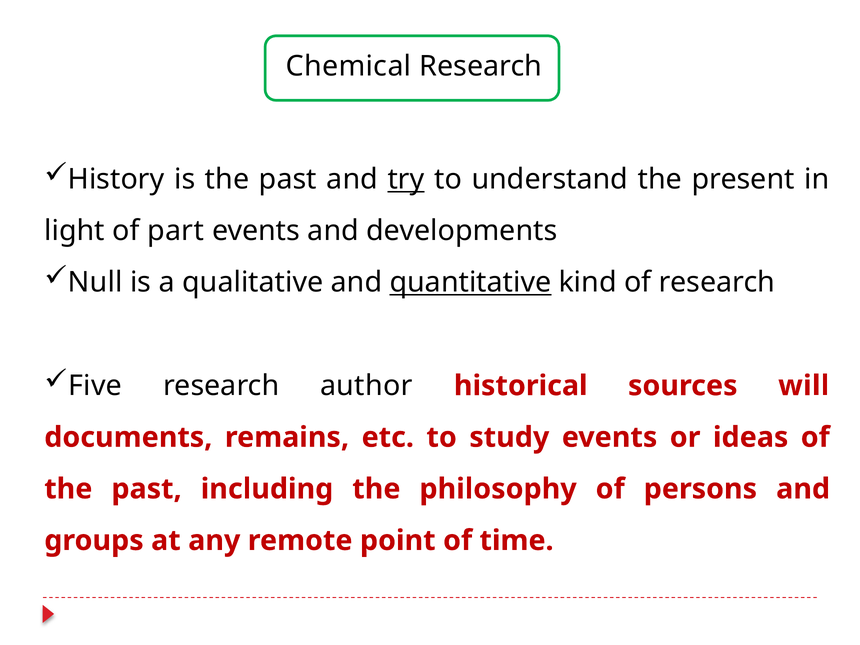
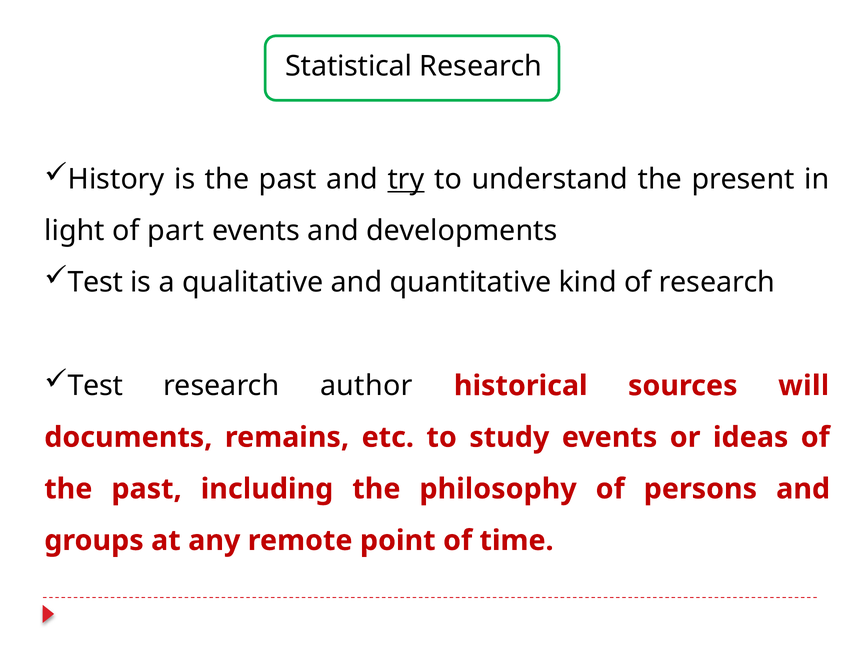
Chemical: Chemical -> Statistical (349, 66)
Null: Null -> Test (95, 283)
quantitative underline: present -> none (470, 283)
Five: Five -> Test (95, 386)
